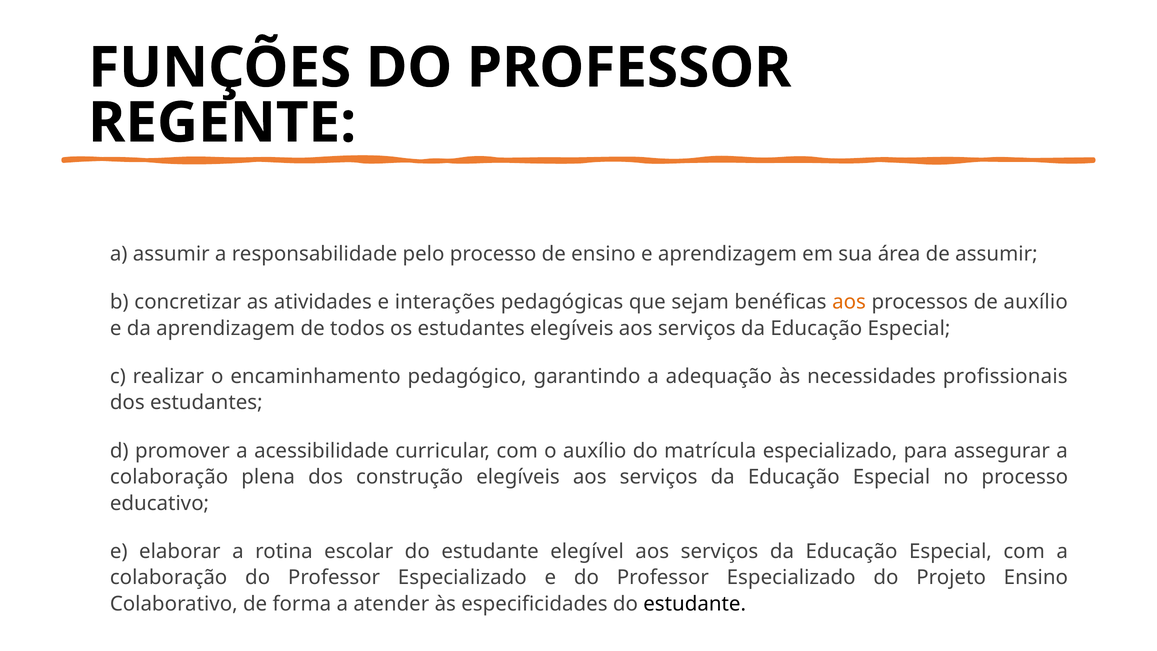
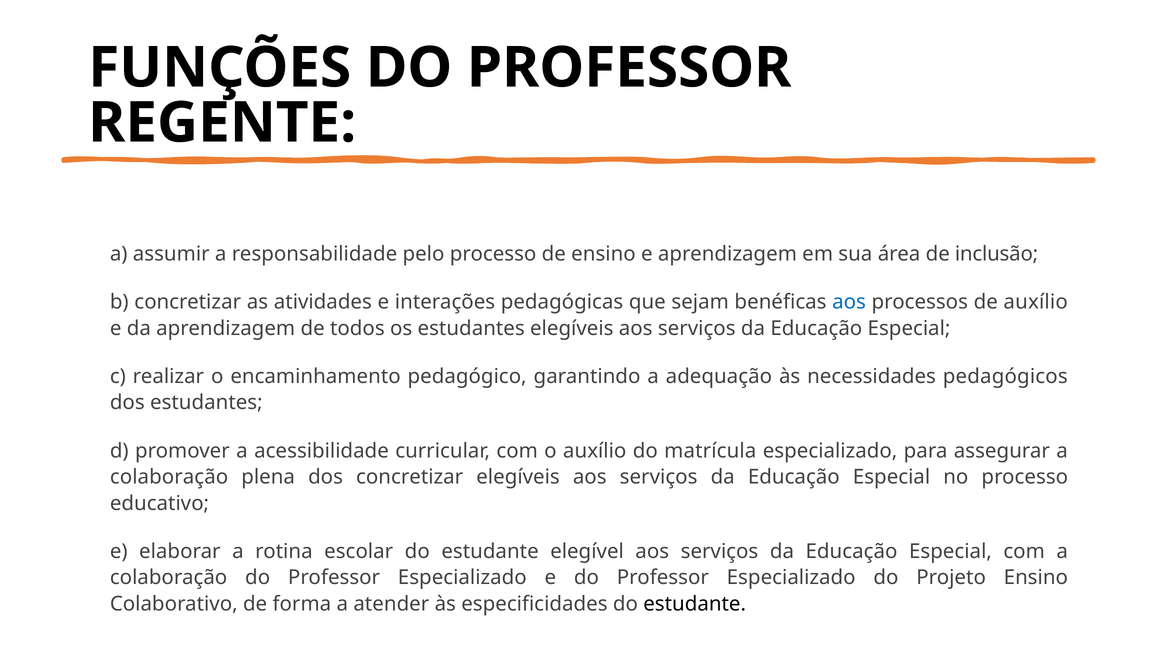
de assumir: assumir -> inclusão (997, 254)
aos colour: orange -> blue (849, 302)
profissionais: profissionais -> pedagógicos (1005, 376)
dos construção: construção -> concretizar (410, 477)
